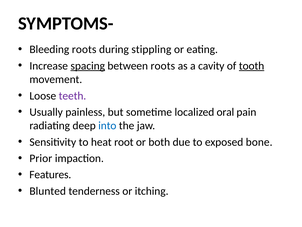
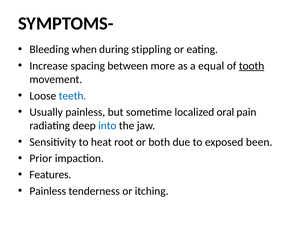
Bleeding roots: roots -> when (84, 49)
spacing underline: present -> none (88, 66)
between roots: roots -> more (163, 66)
cavity: cavity -> equal (211, 66)
teeth colour: purple -> blue (72, 96)
bone: bone -> been (259, 142)
Blunted: Blunted -> Painless (48, 191)
